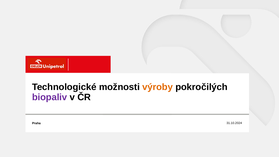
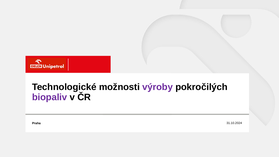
výroby colour: orange -> purple (158, 87)
